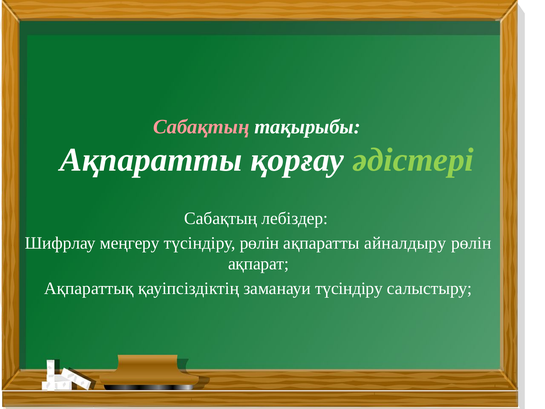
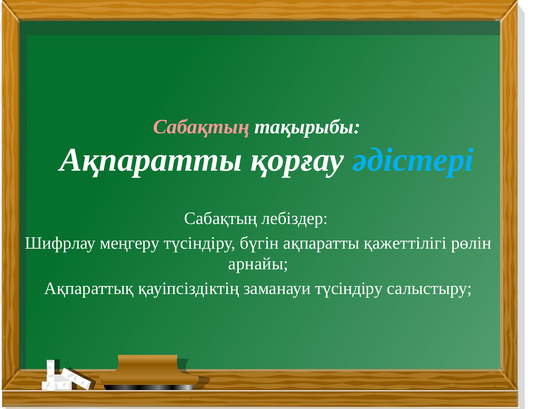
әдістері colour: light green -> light blue (413, 160)
түсіндіру рөлін: рөлін -> бүгін (259, 243)
айналдыру: айналдыру -> қажеттілігі (405, 243)
ақпарат: ақпарат -> арнайы (258, 264)
